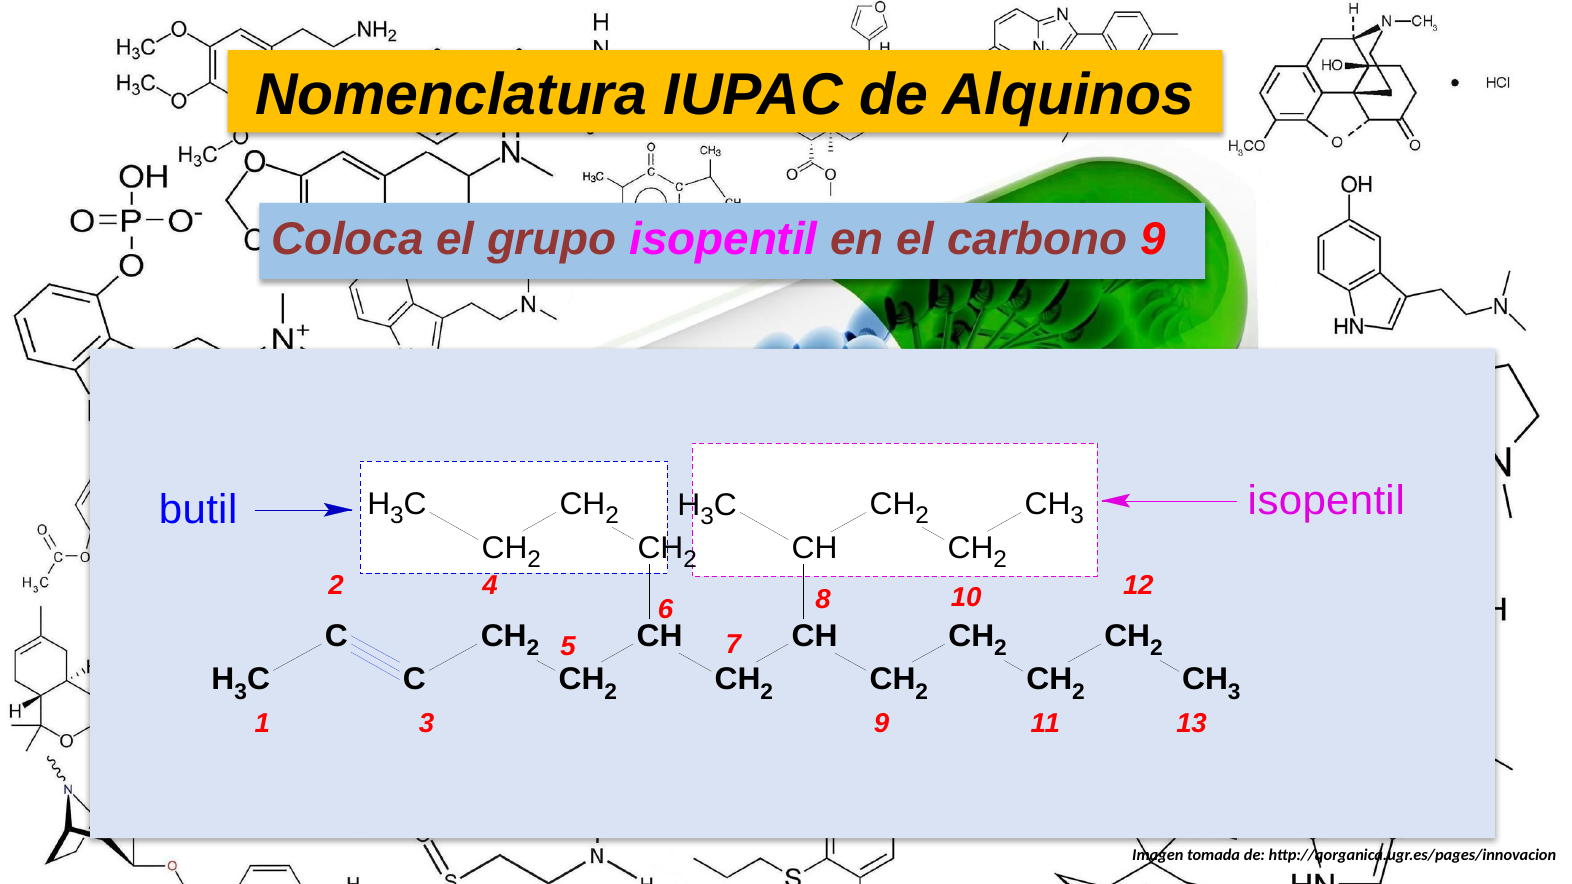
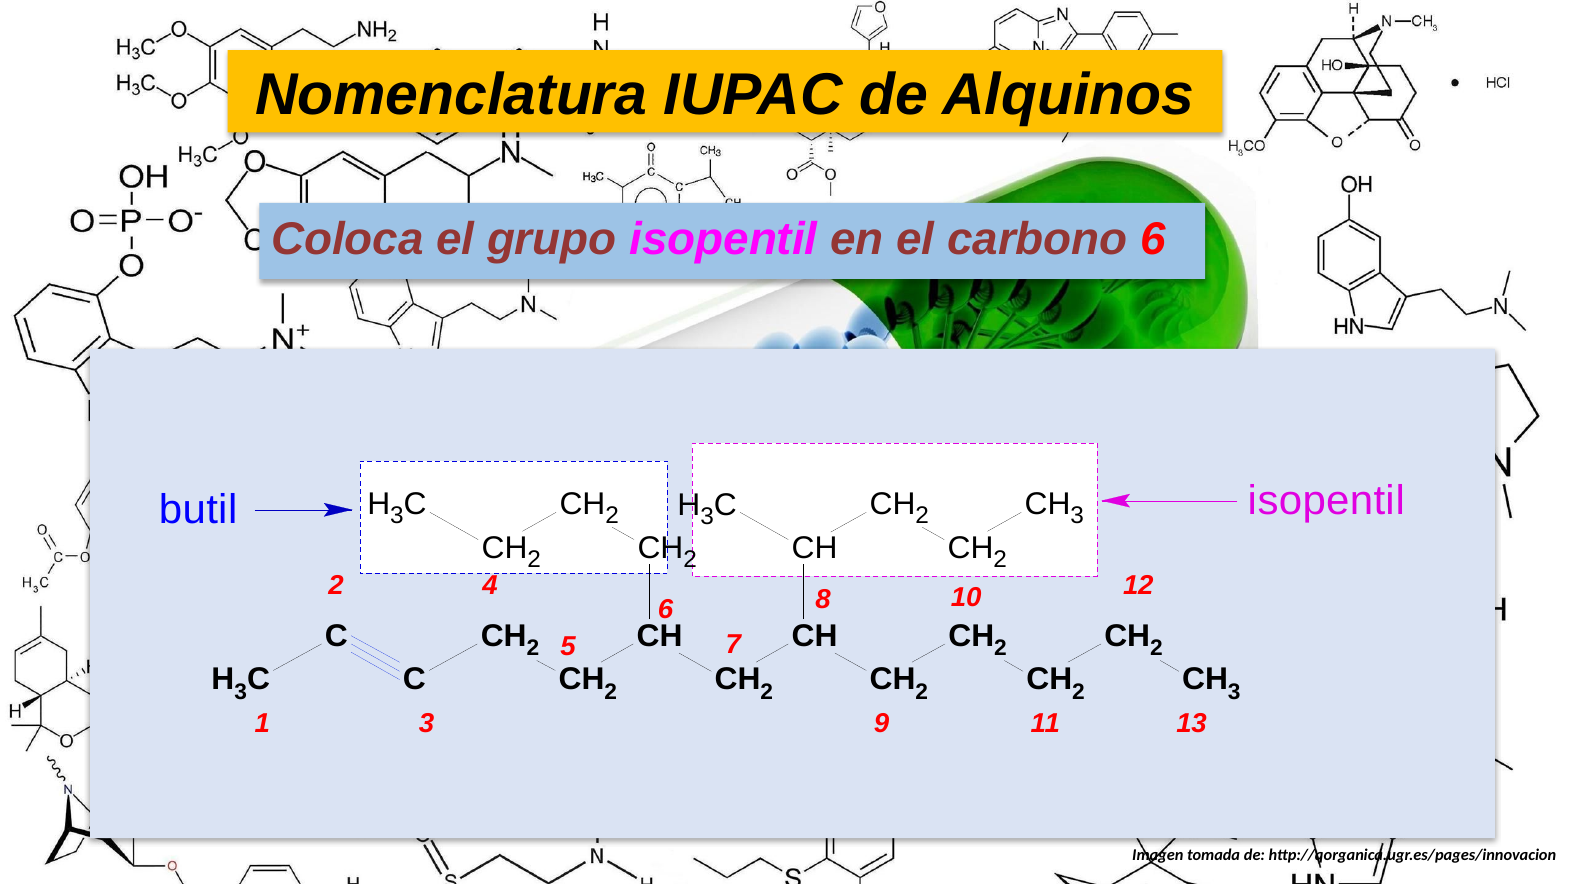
carbono 9: 9 -> 6 (1154, 240)
